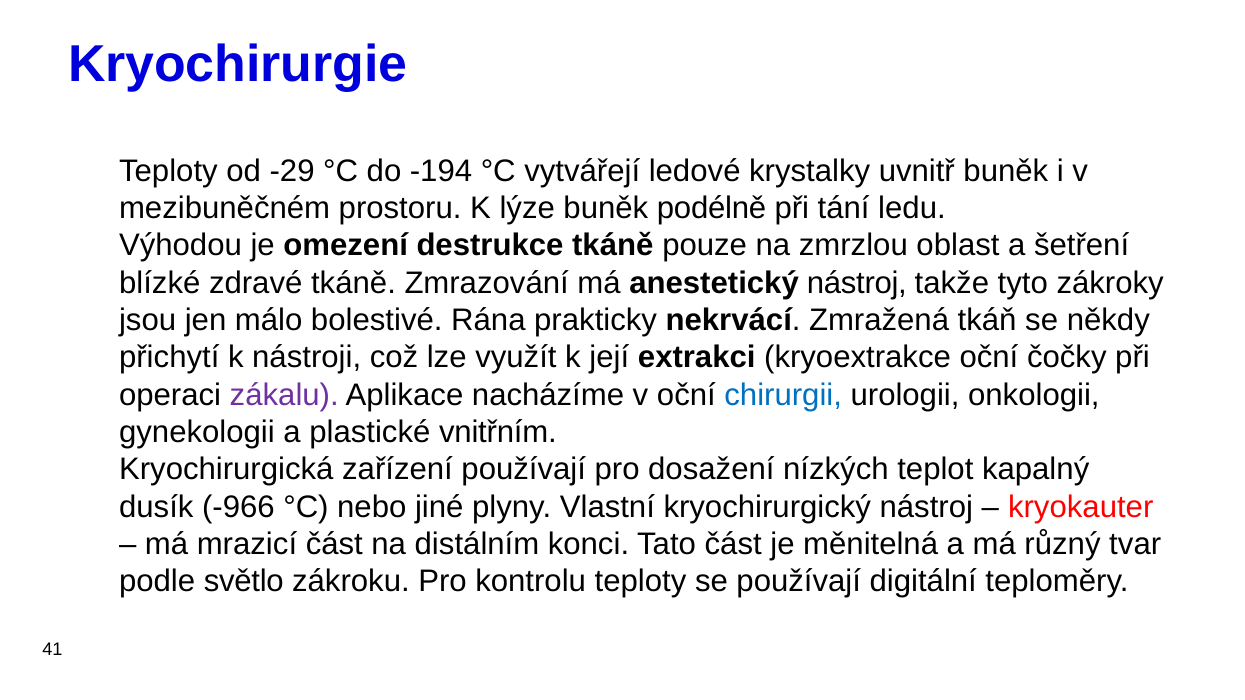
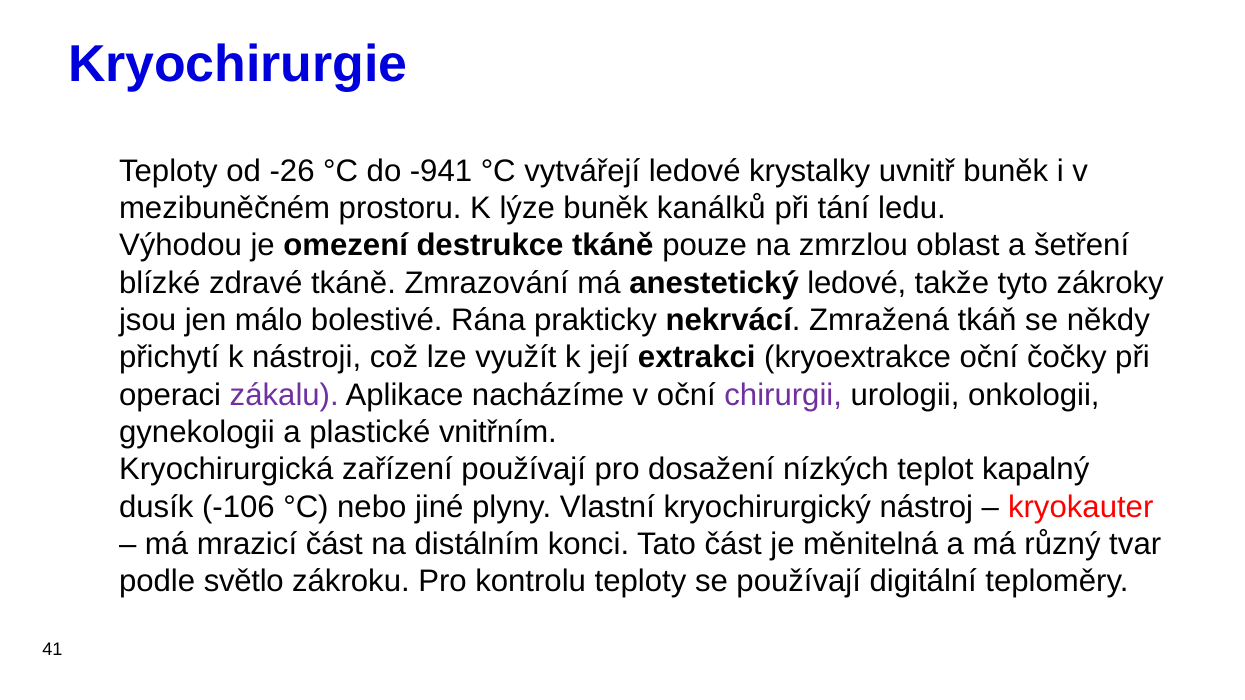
-29: -29 -> -26 (292, 171)
-194: -194 -> -941 (441, 171)
podélně: podélně -> kanálků (711, 208)
anestetický nástroj: nástroj -> ledové (857, 283)
chirurgii colour: blue -> purple (783, 395)
-966: -966 -> -106 (238, 507)
